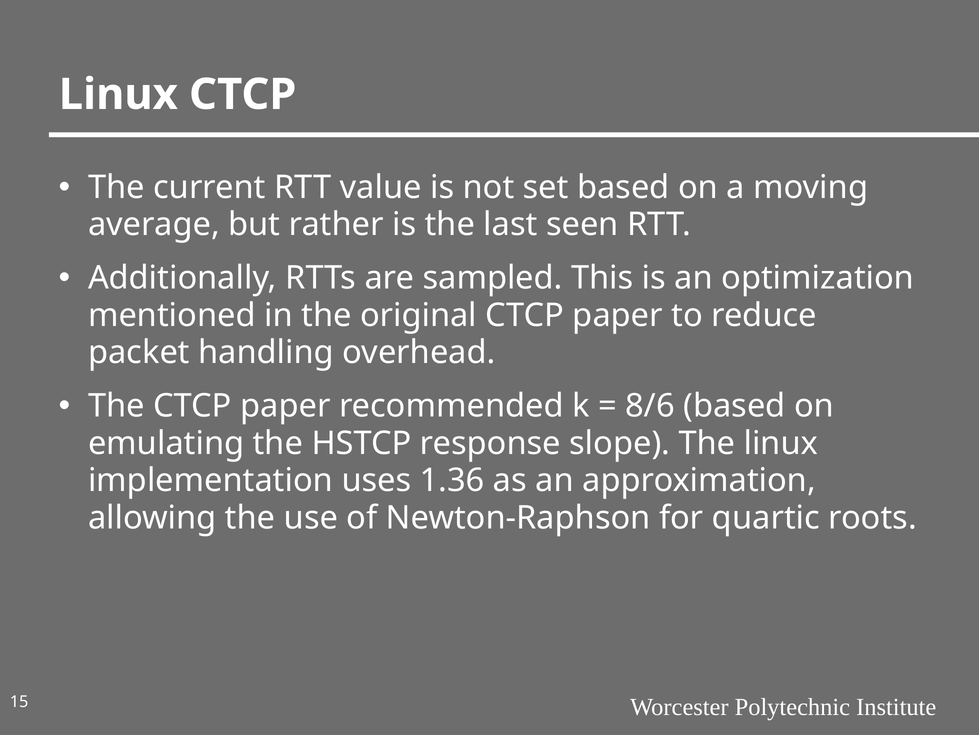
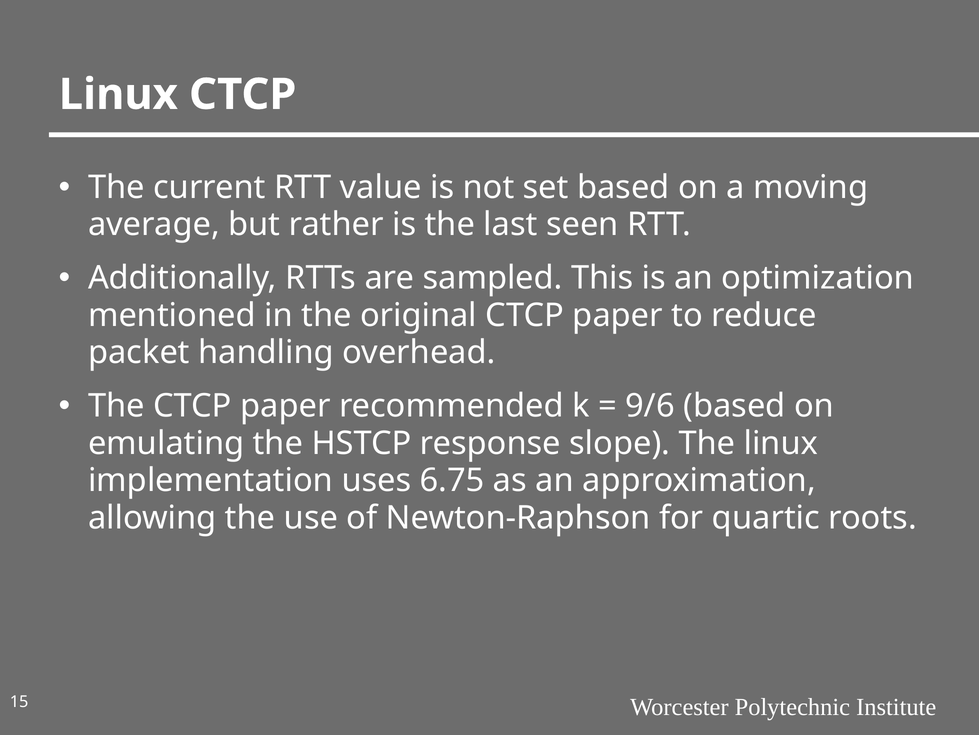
8/6: 8/6 -> 9/6 (650, 406)
1.36: 1.36 -> 6.75 (452, 480)
